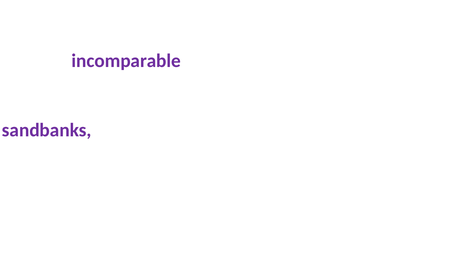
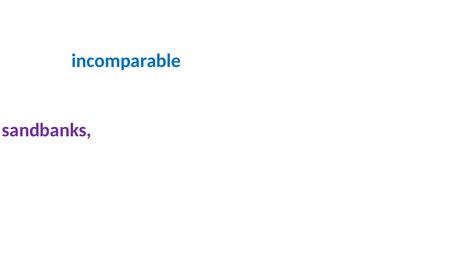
incomparable colour: purple -> blue (126, 61)
